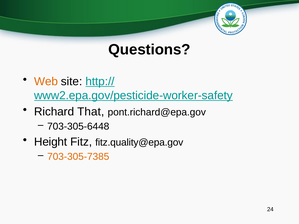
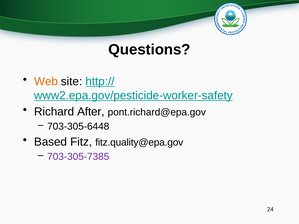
That: That -> After (91, 112)
Height: Height -> Based (51, 142)
703-305-7385 colour: orange -> purple (78, 157)
